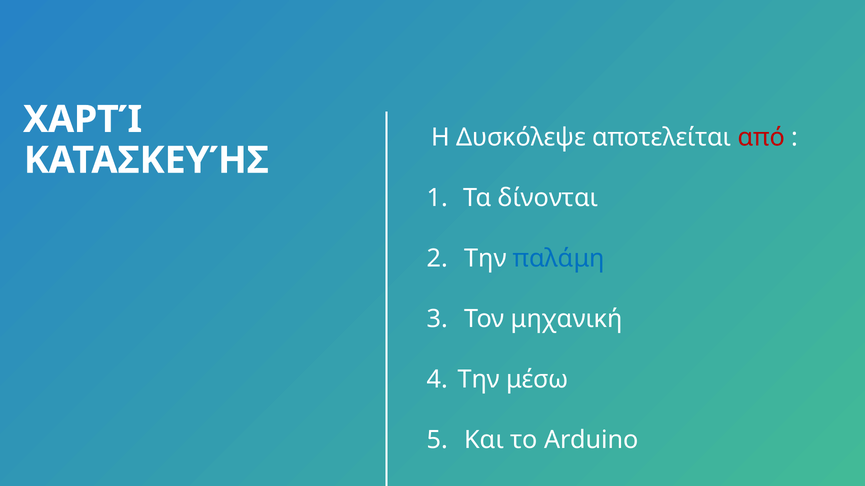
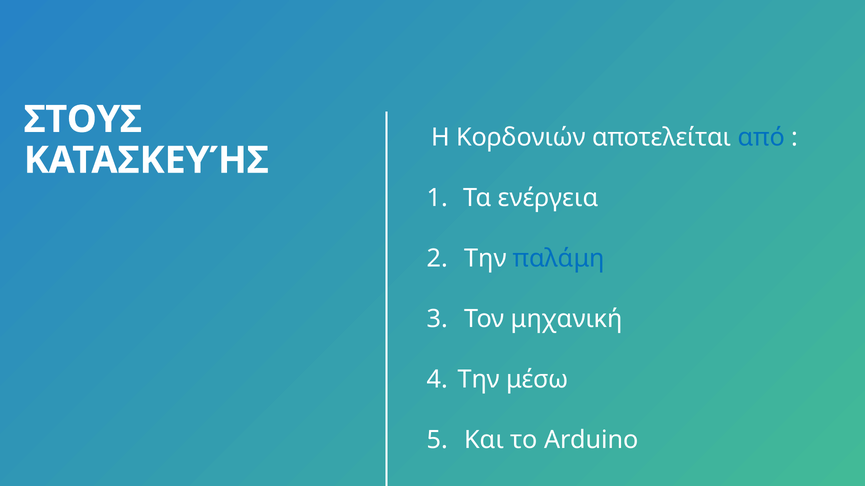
ΧΑΡΤΊ: ΧΑΡΤΊ -> ΣΤΟΥΣ (83, 120)
Δυσκόλεψε: Δυσκόλεψε -> Κορδονιών (521, 138)
από colour: red -> blue (761, 138)
δίνονται: δίνονται -> ενέργεια (548, 198)
